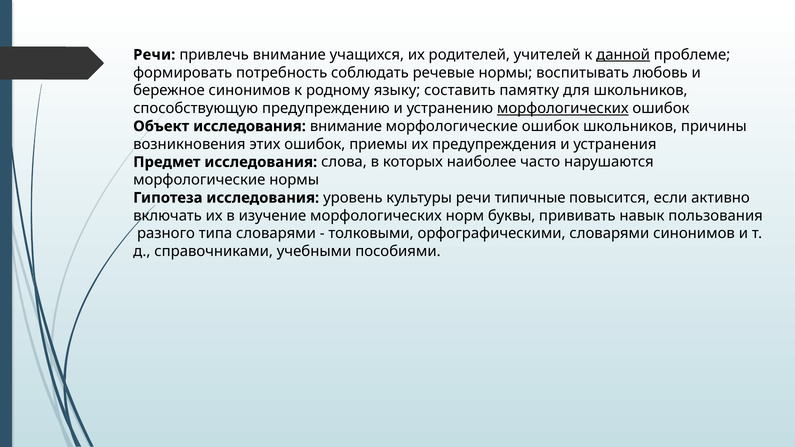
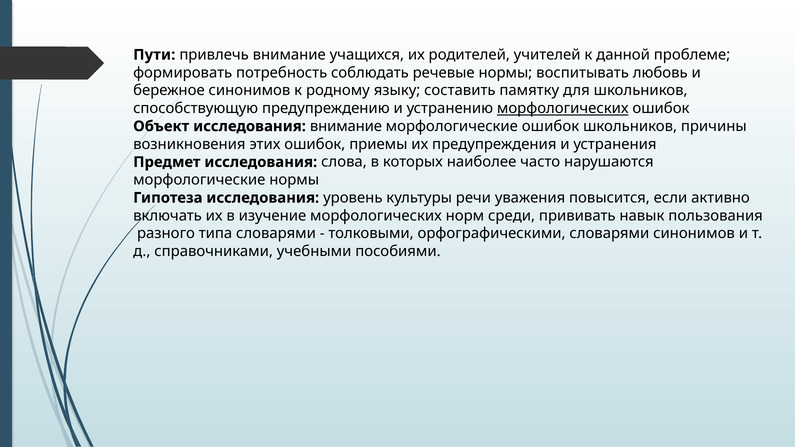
Речи: Речи -> Пути (154, 55)
данной underline: present -> none (623, 55)
типичные: типичные -> уважения (530, 198)
буквы: буквы -> среди (512, 216)
